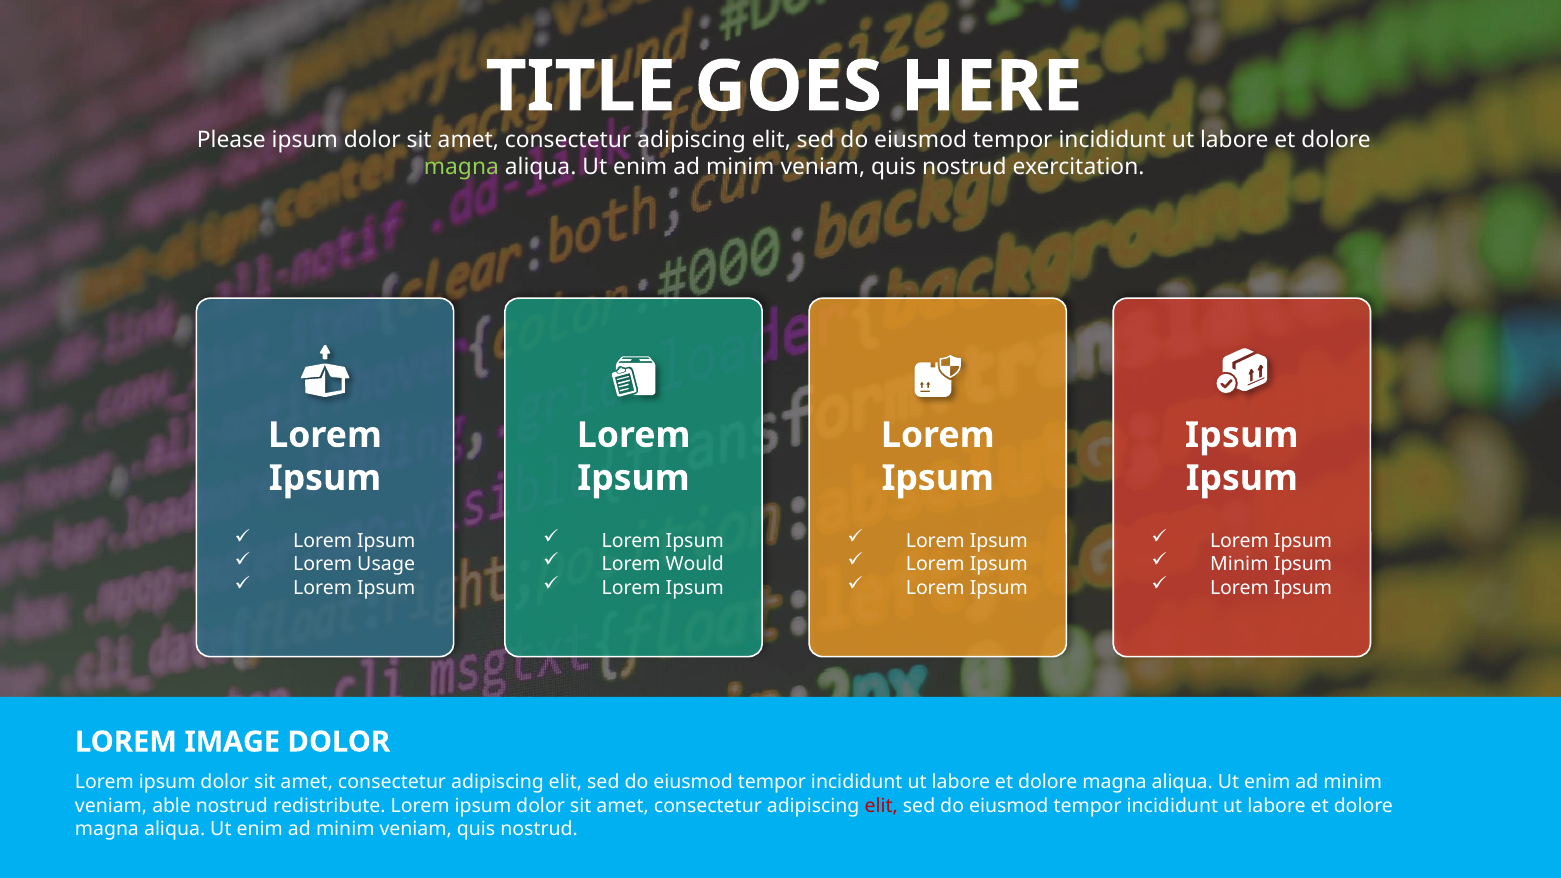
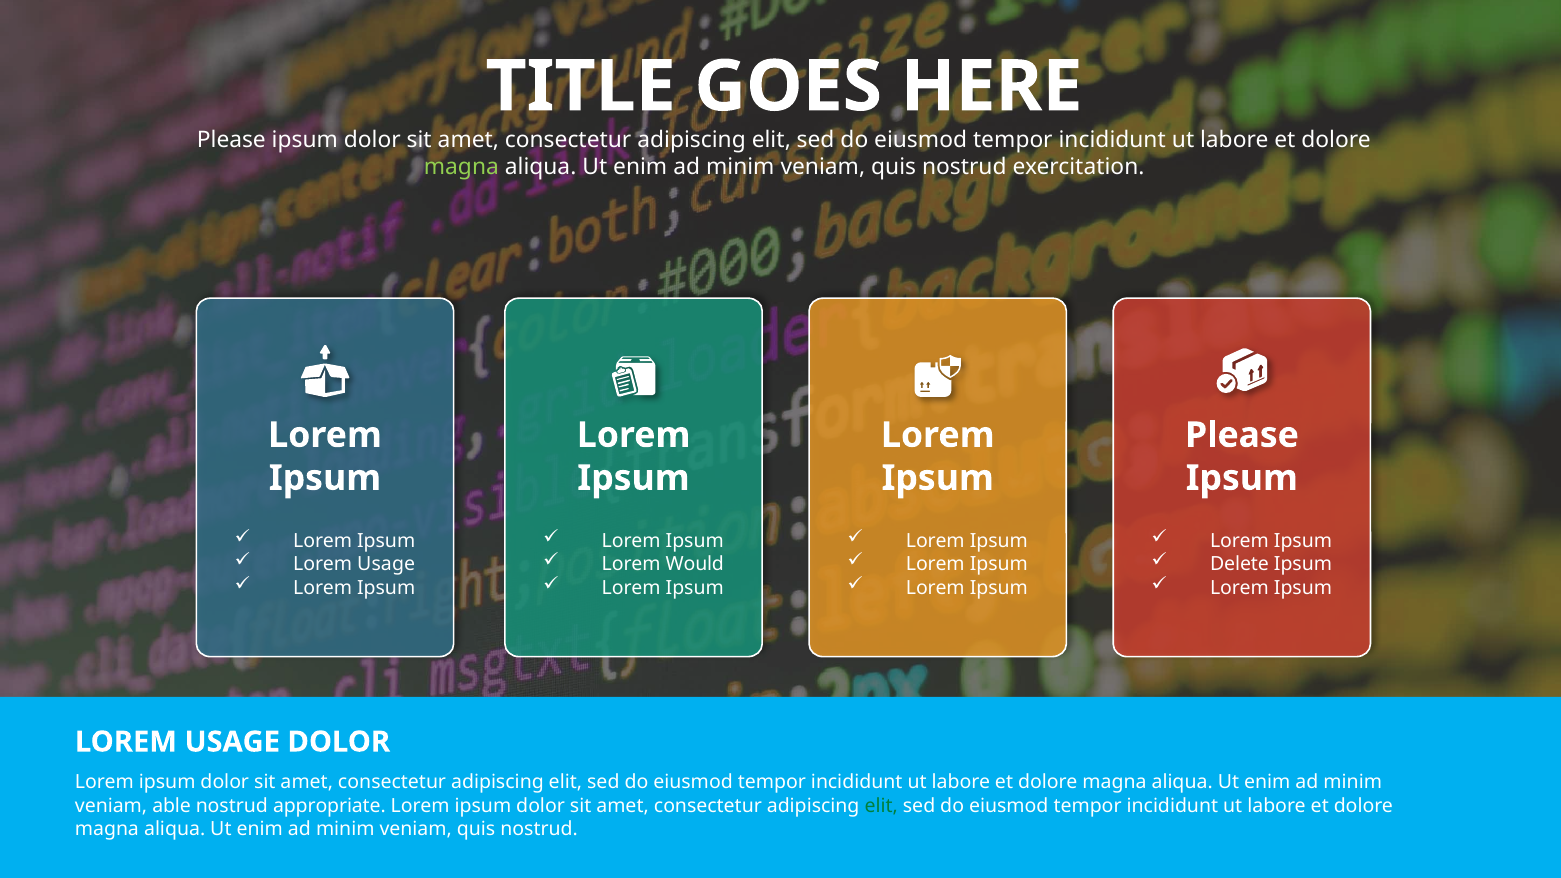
Ipsum: Ipsum -> Please (1242, 435)
Minim: Minim -> Delete (1239, 565)
IMAGE: IMAGE -> USAGE (232, 742)
redistribute: redistribute -> appropriate (329, 806)
elit colour: red -> green (881, 806)
